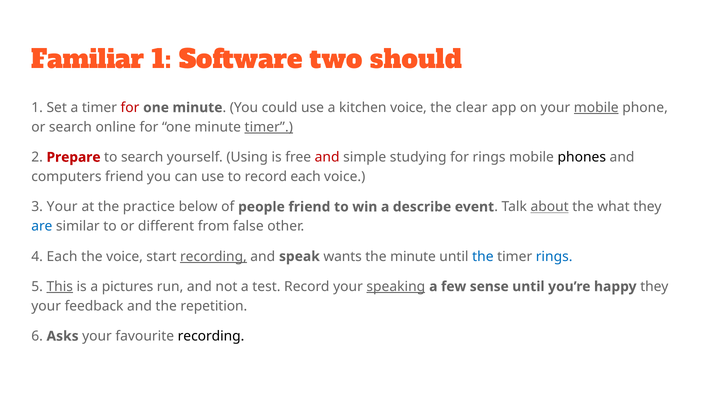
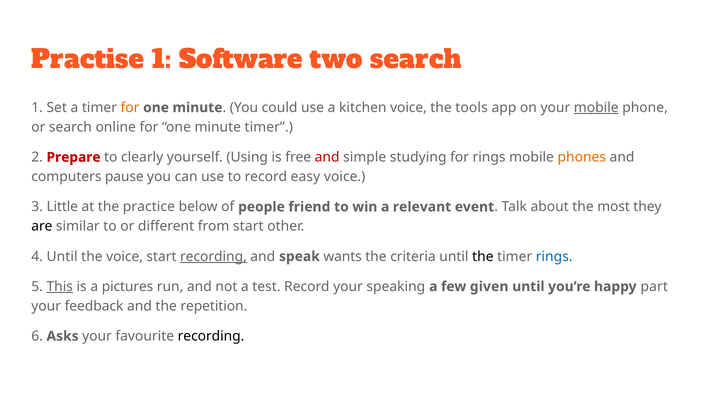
Familiar: Familiar -> Practise (88, 60)
two should: should -> search (416, 60)
for colour: red -> orange (130, 108)
clear: clear -> tools (472, 108)
timer underline: present -> none (269, 127)
to search: search -> clearly (142, 157)
phones colour: black -> orange (582, 157)
computers friend: friend -> pause (124, 177)
record each: each -> easy (305, 177)
3 Your: Your -> Little (62, 207)
describe: describe -> relevant (422, 207)
about underline: present -> none (550, 207)
what: what -> most (614, 207)
are colour: blue -> black (42, 226)
from false: false -> start (248, 226)
4 Each: Each -> Until (62, 256)
the minute: minute -> criteria (413, 256)
the colour: blue -> black (483, 256)
speaking underline: present -> none (396, 287)
sense: sense -> given (489, 287)
happy they: they -> part (654, 287)
